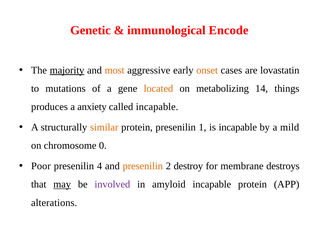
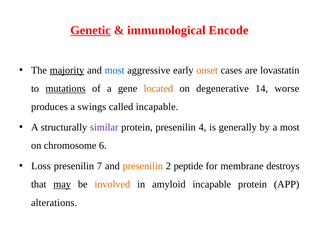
Genetic underline: none -> present (90, 30)
most colour: orange -> blue (115, 70)
mutations underline: none -> present (66, 89)
metabolizing: metabolizing -> degenerative (223, 89)
things: things -> worse (287, 89)
anxiety: anxiety -> swings (92, 107)
similar colour: orange -> purple (104, 127)
1: 1 -> 4 (202, 127)
is incapable: incapable -> generally (238, 127)
a mild: mild -> most (290, 127)
0: 0 -> 6 (103, 146)
Poor: Poor -> Loss (41, 166)
4: 4 -> 7 (100, 166)
destroy: destroy -> peptide (188, 166)
involved colour: purple -> orange (112, 185)
